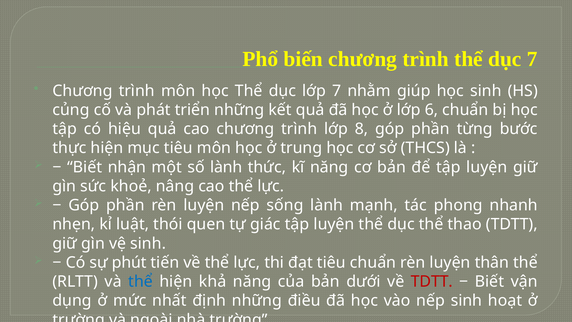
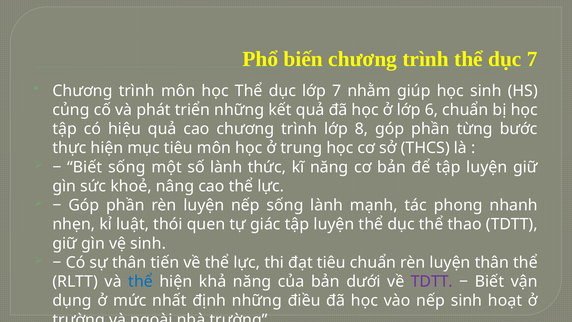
Biết nhận: nhận -> sống (127, 167)
sự phút: phút -> thân (129, 262)
TDTT colour: red -> purple (432, 281)
